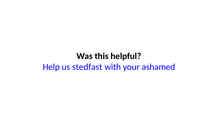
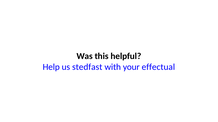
ashamed: ashamed -> effectual (158, 67)
